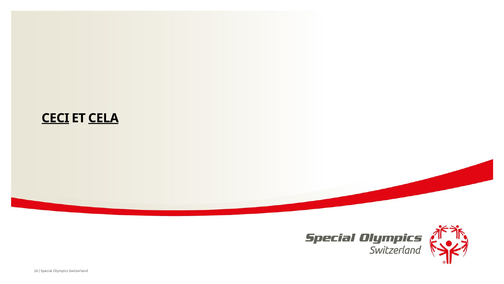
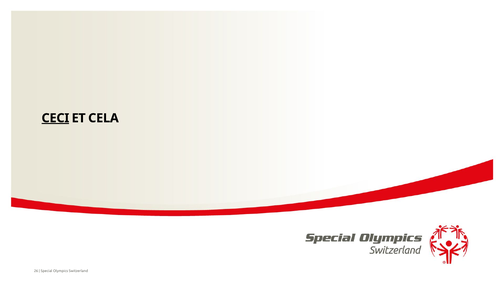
CELA underline: present -> none (103, 118)
